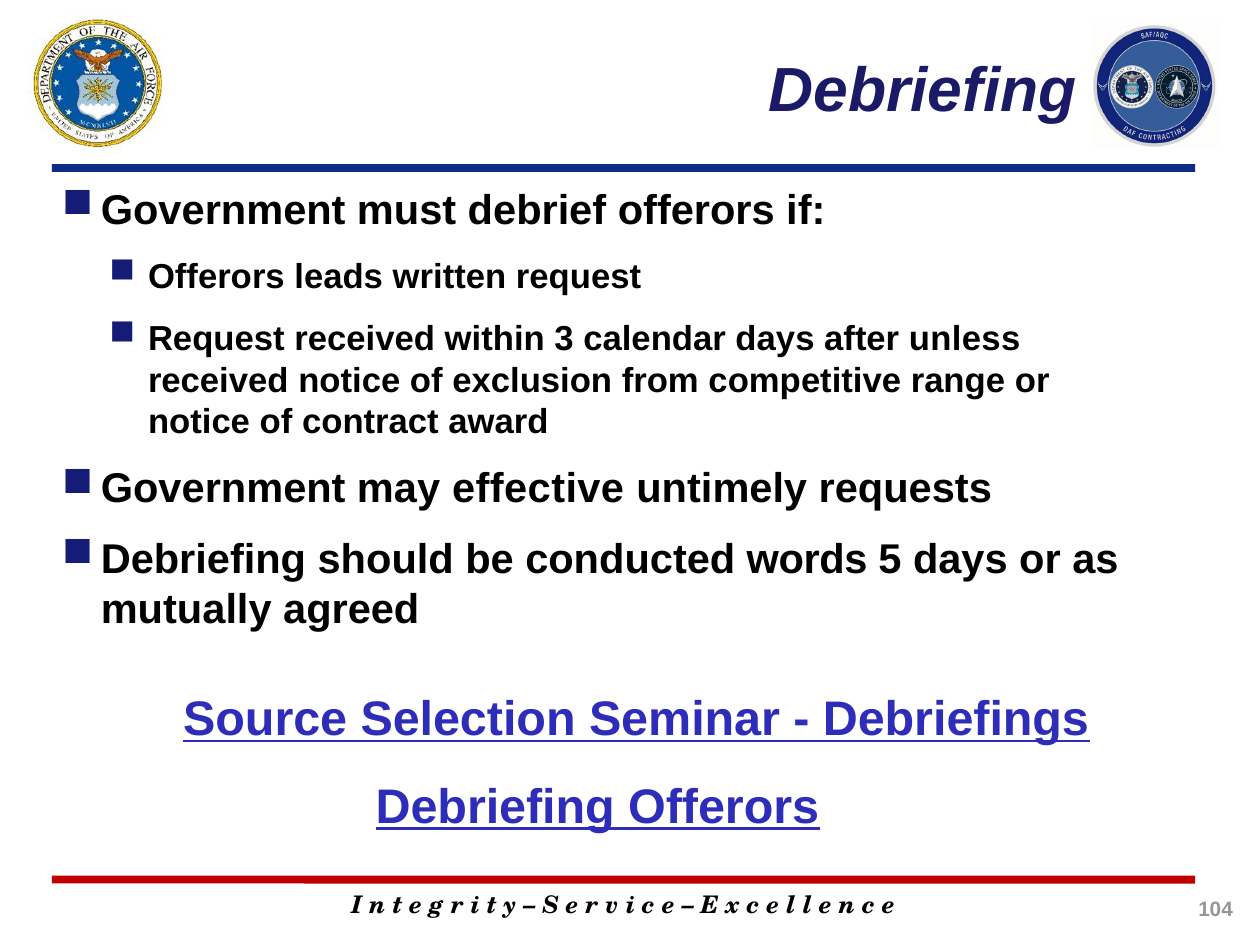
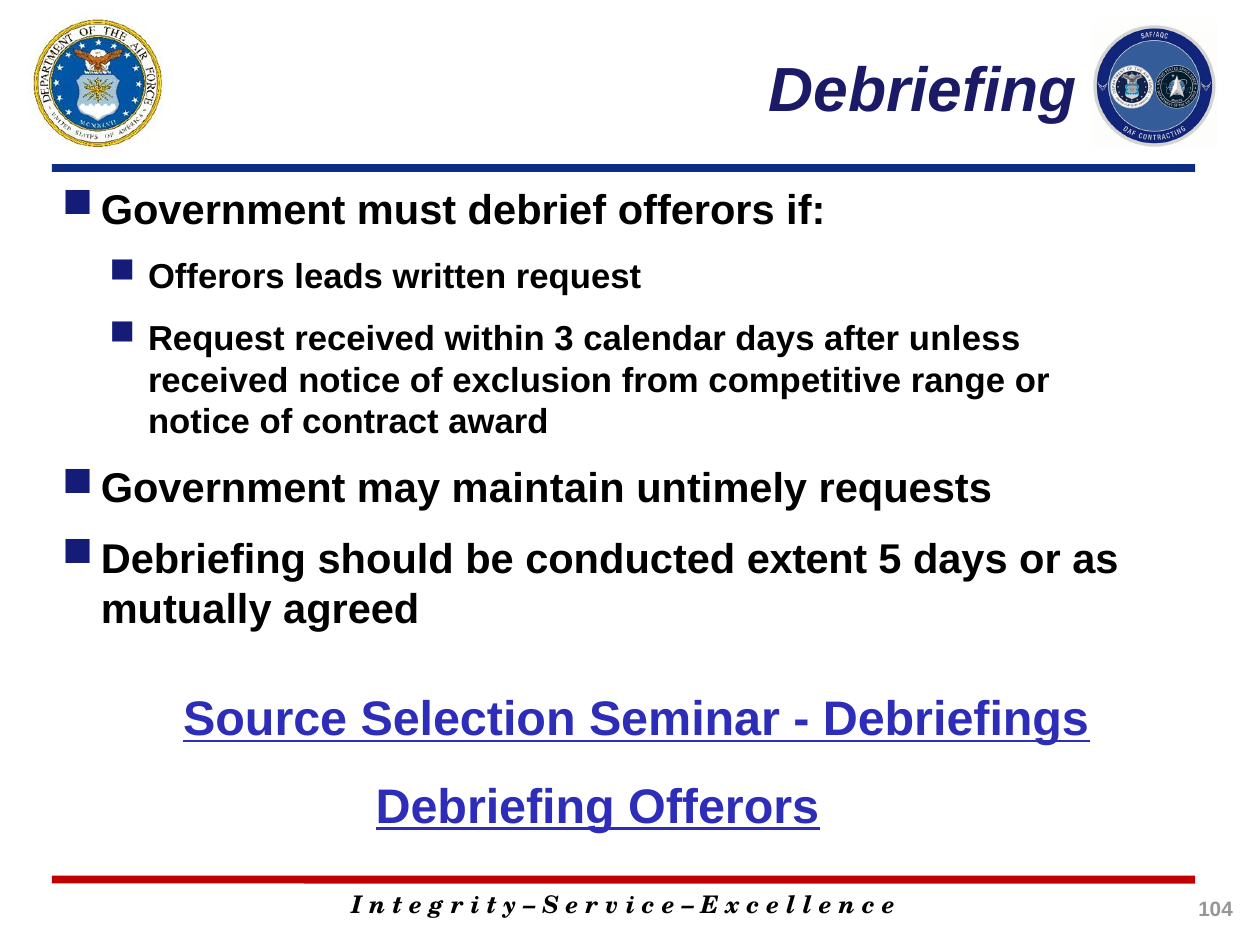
effective: effective -> maintain (538, 489)
words: words -> extent (807, 560)
